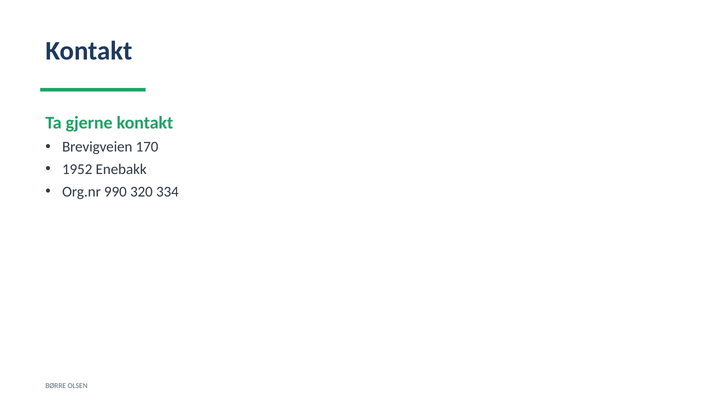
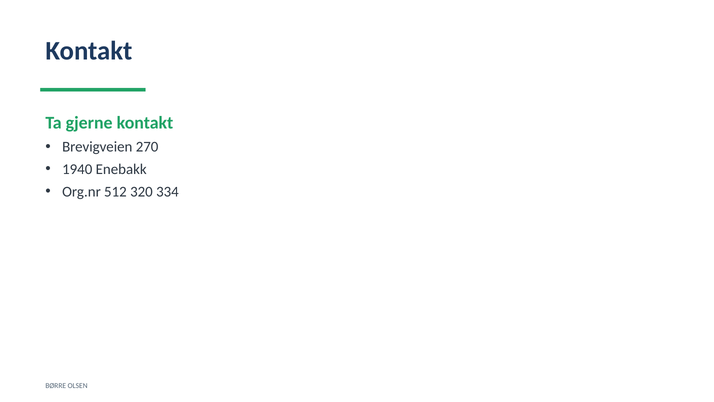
170: 170 -> 270 (147, 147)
1952: 1952 -> 1940 (77, 169)
990: 990 -> 512 (115, 191)
